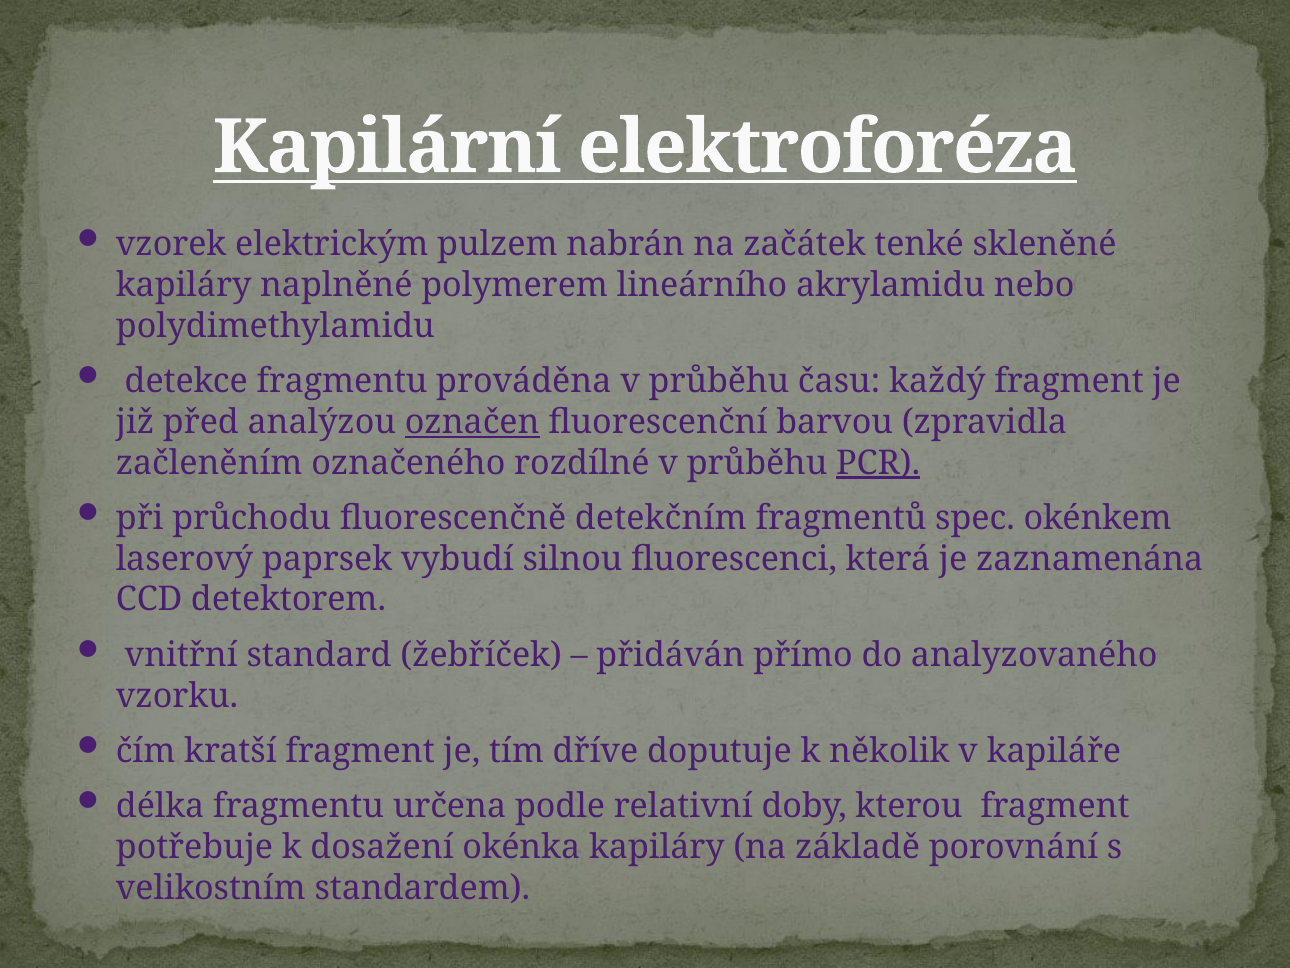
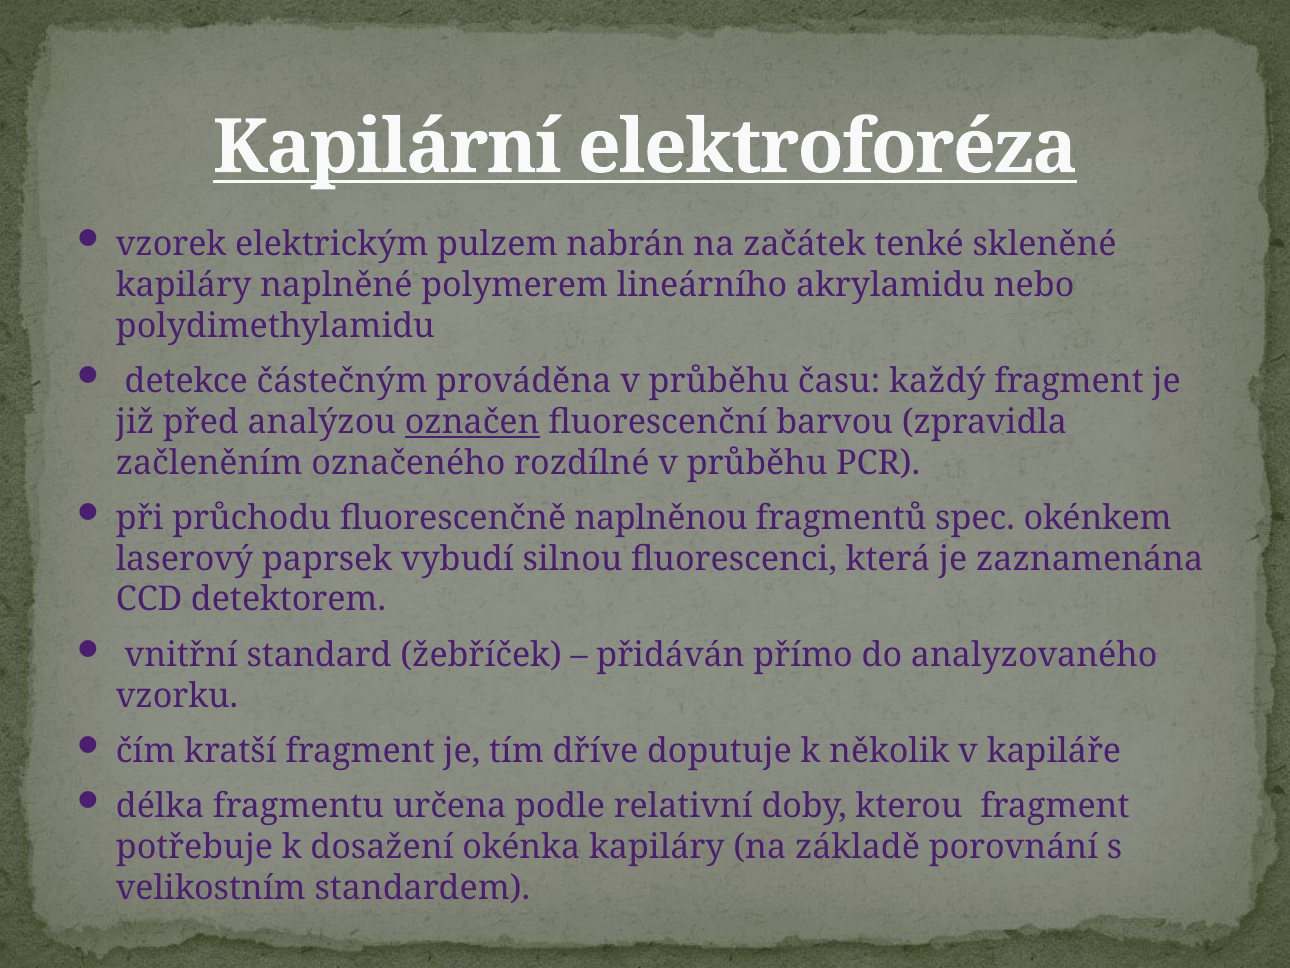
detekce fragmentu: fragmentu -> částečným (342, 381)
PCR underline: present -> none (878, 463)
detekčním: detekčním -> naplněnou (661, 518)
